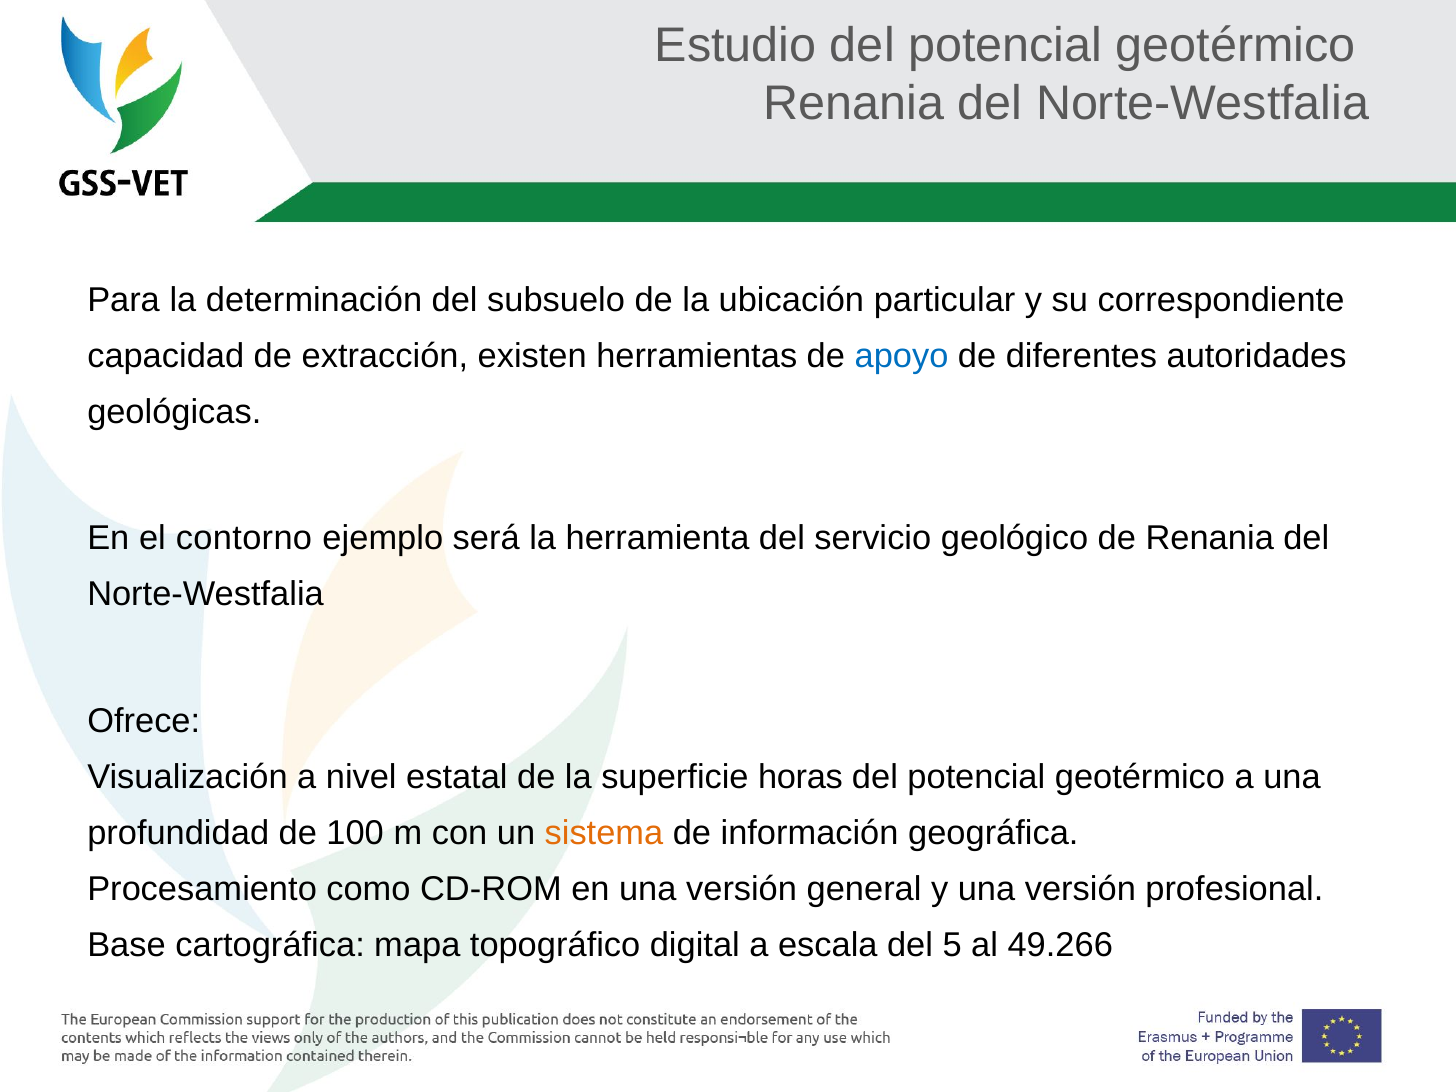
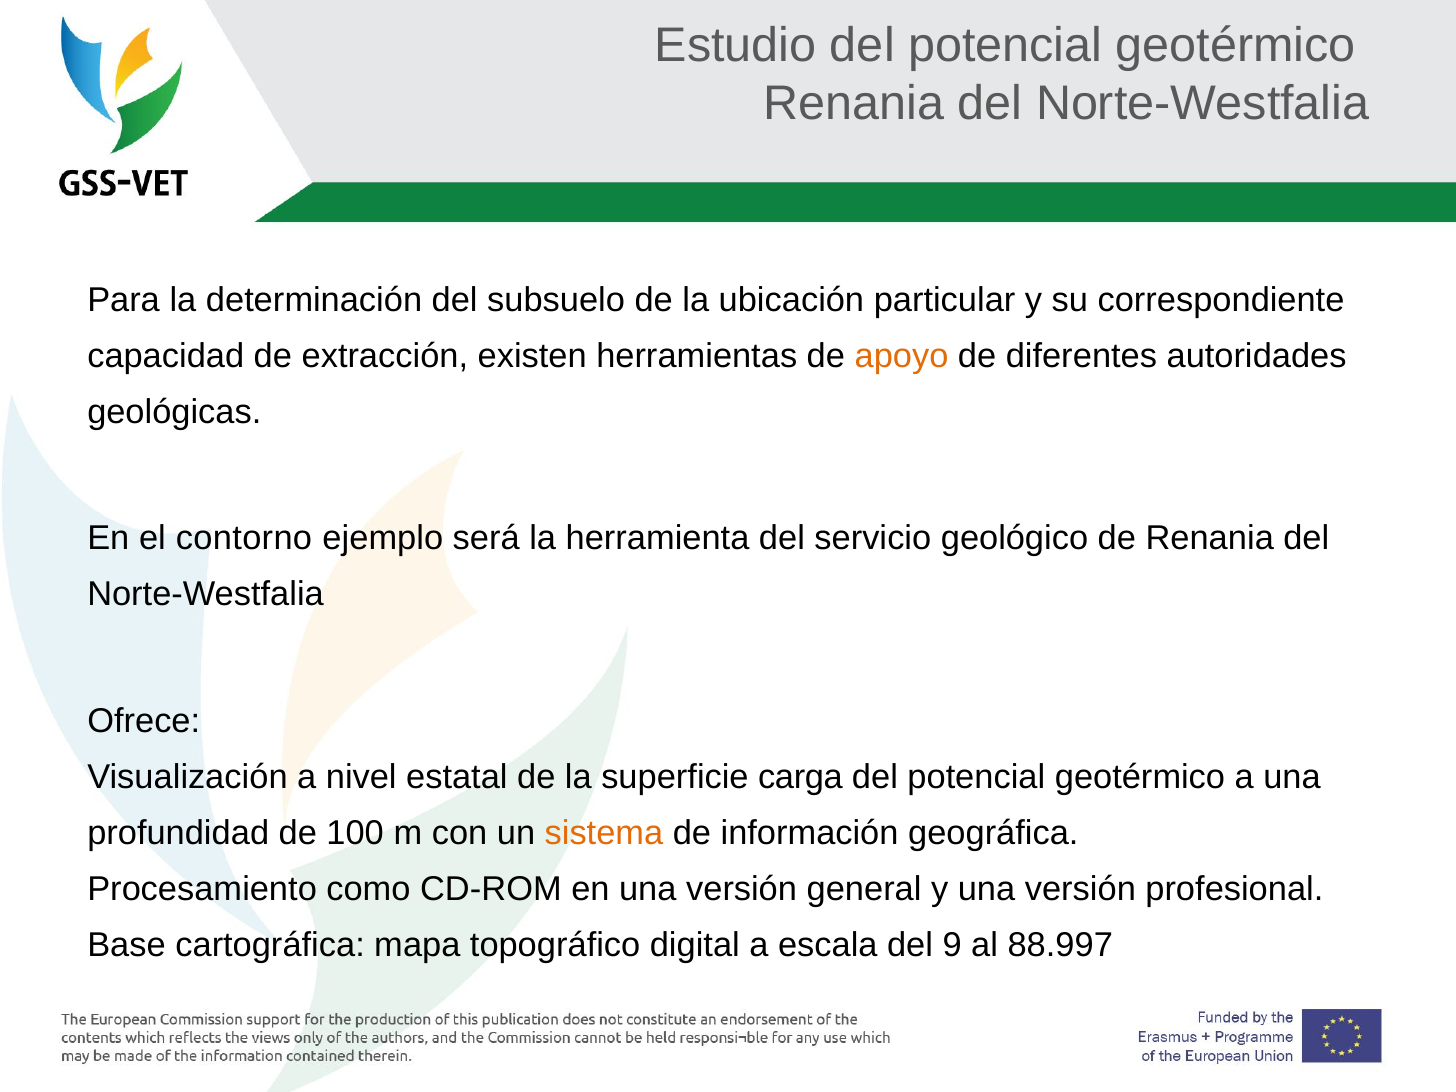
apoyo colour: blue -> orange (902, 356)
horas: horas -> carga (800, 777)
5: 5 -> 9 (952, 945)
49.266: 49.266 -> 88.997 (1060, 945)
